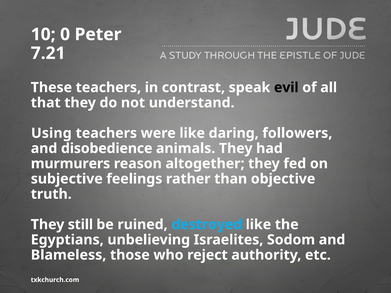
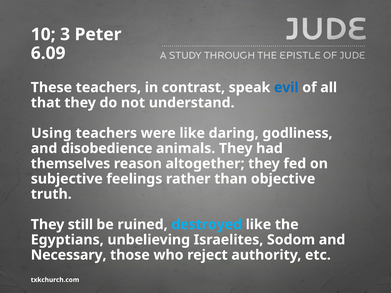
0: 0 -> 3 (65, 34)
7.21: 7.21 -> 6.09 (48, 53)
evil colour: black -> blue (286, 88)
followers: followers -> godliness (297, 133)
murmurers: murmurers -> themselves (71, 164)
Blameless: Blameless -> Necessary (69, 255)
